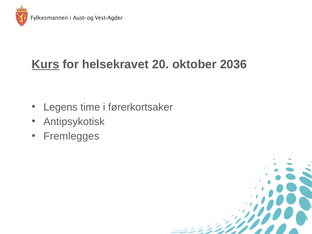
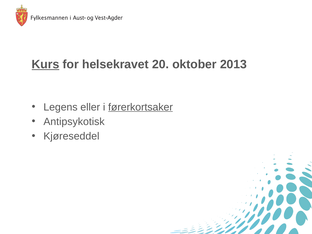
2036: 2036 -> 2013 (233, 64)
time: time -> eller (90, 107)
førerkortsaker underline: none -> present (141, 107)
Fremlegges: Fremlegges -> Kjøreseddel (71, 136)
